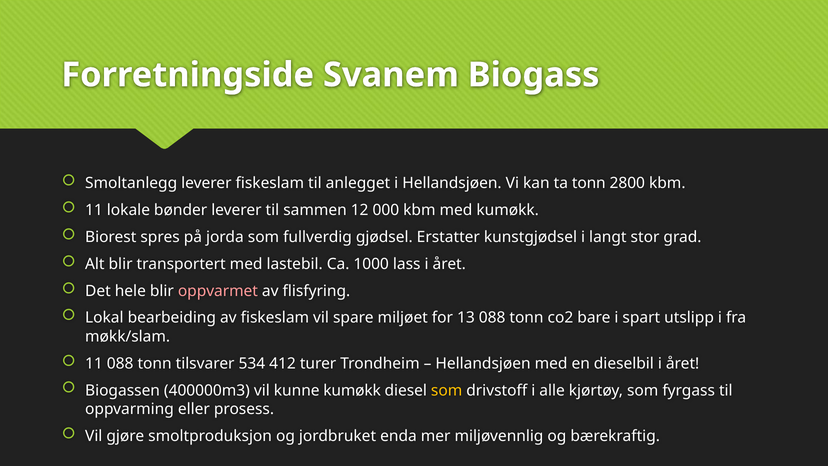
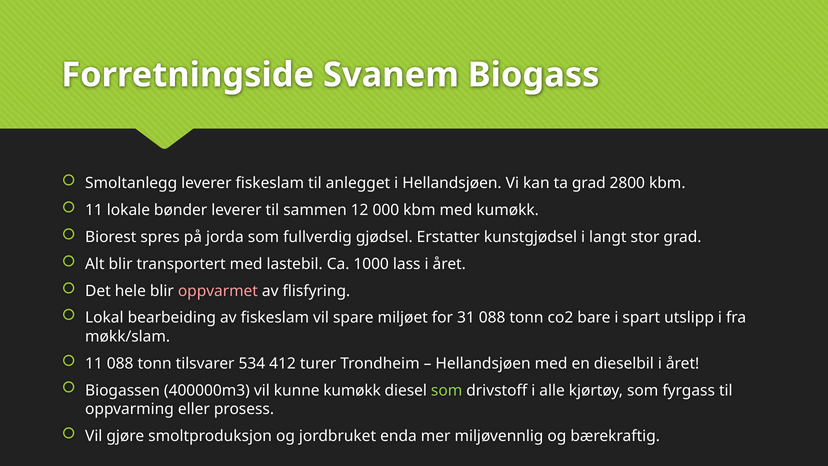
ta tonn: tonn -> grad (589, 183)
13: 13 -> 31 (466, 318)
som colour: yellow -> light green (447, 390)
